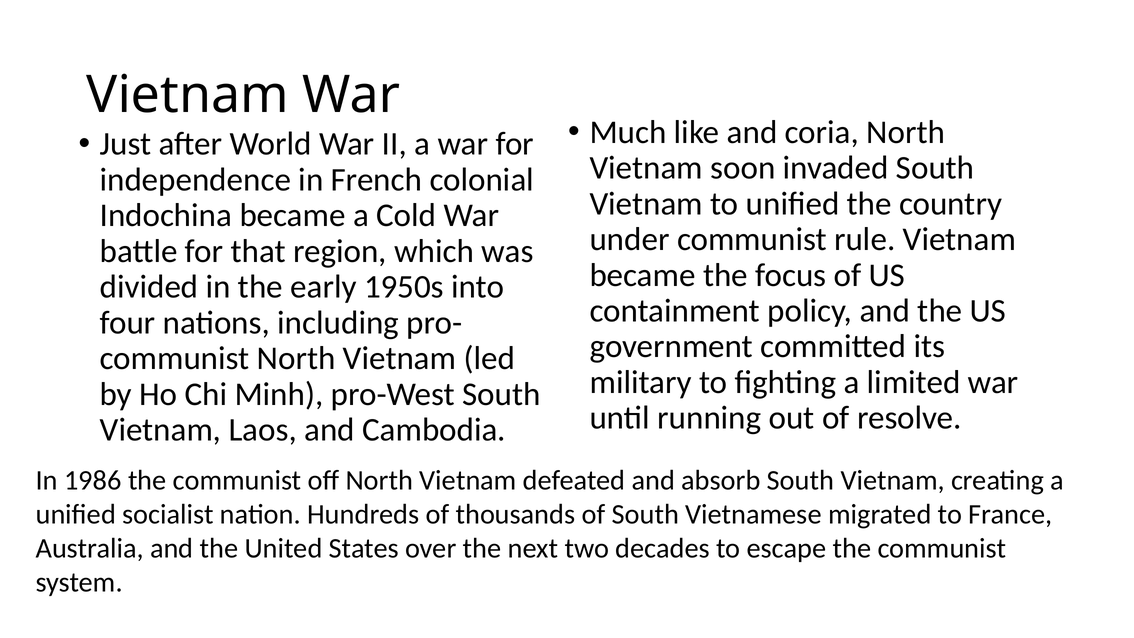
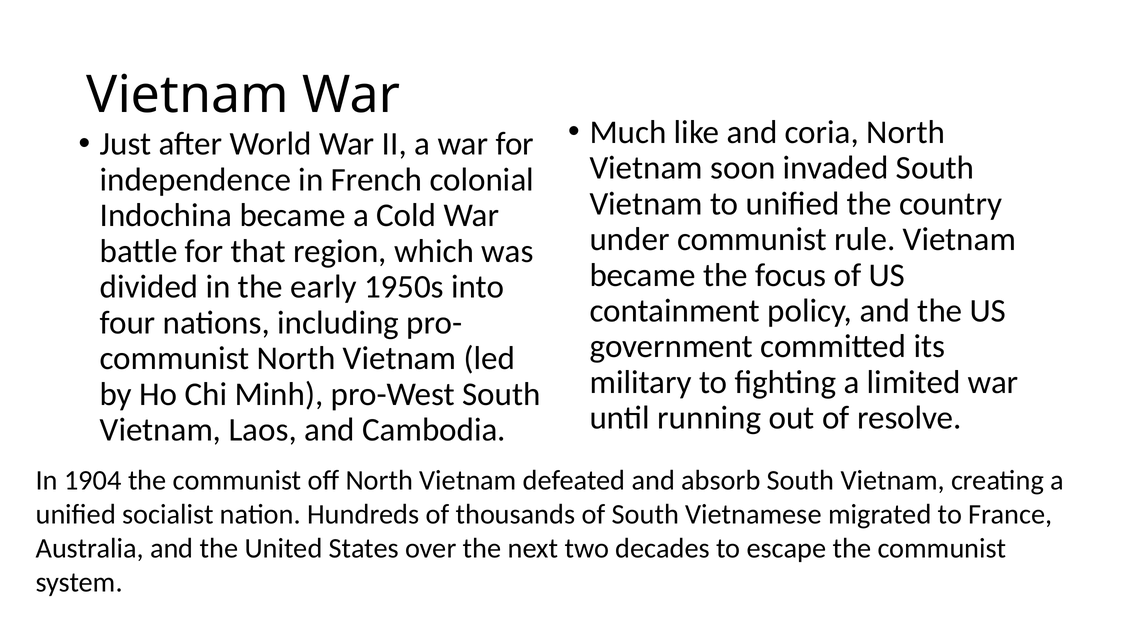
1986: 1986 -> 1904 (93, 480)
